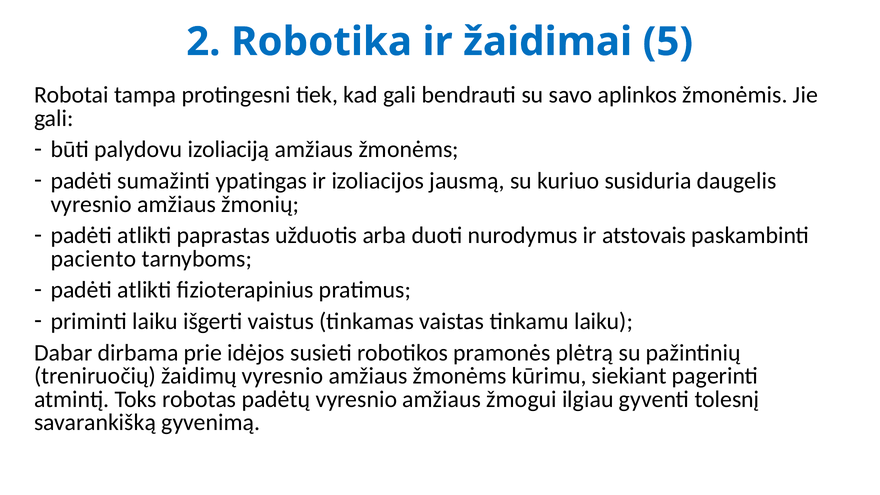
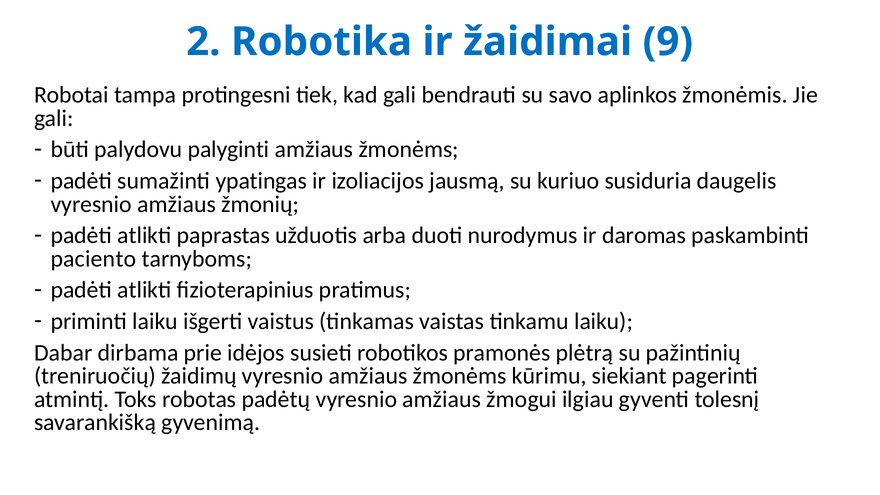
5: 5 -> 9 (668, 42)
izoliaciją: izoliaciją -> palyginti (229, 150)
atstovais: atstovais -> daromas (644, 236)
